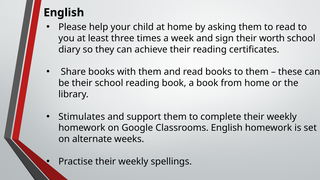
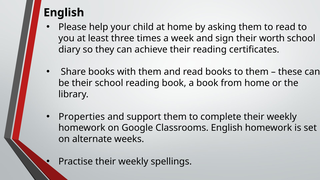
Stimulates: Stimulates -> Properties (82, 117)
